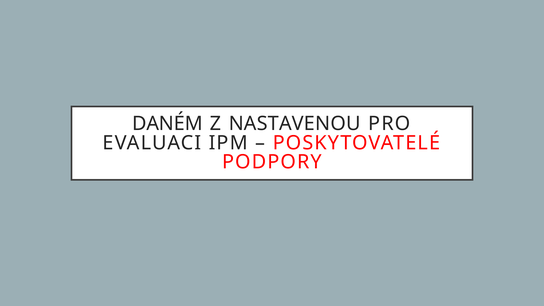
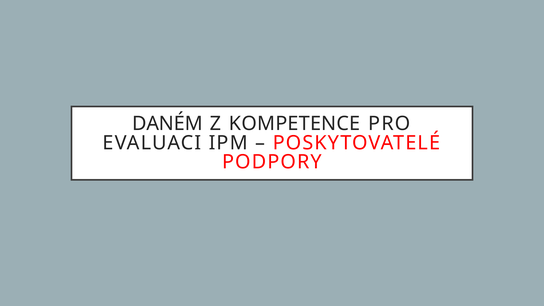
NASTAVENOU: NASTAVENOU -> KOMPETENCE (295, 124)
